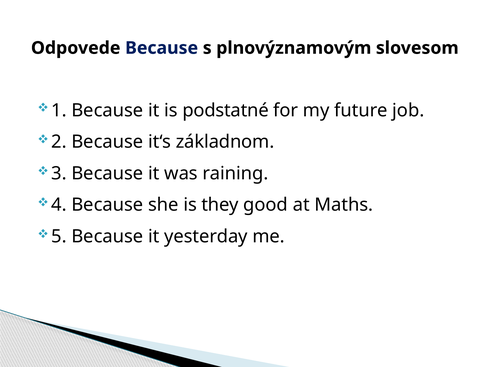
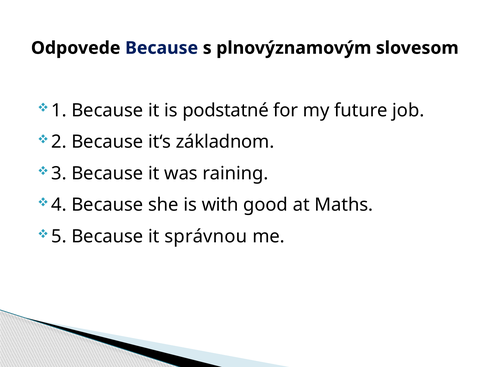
they: they -> with (220, 205)
yesterday: yesterday -> správnou (206, 237)
